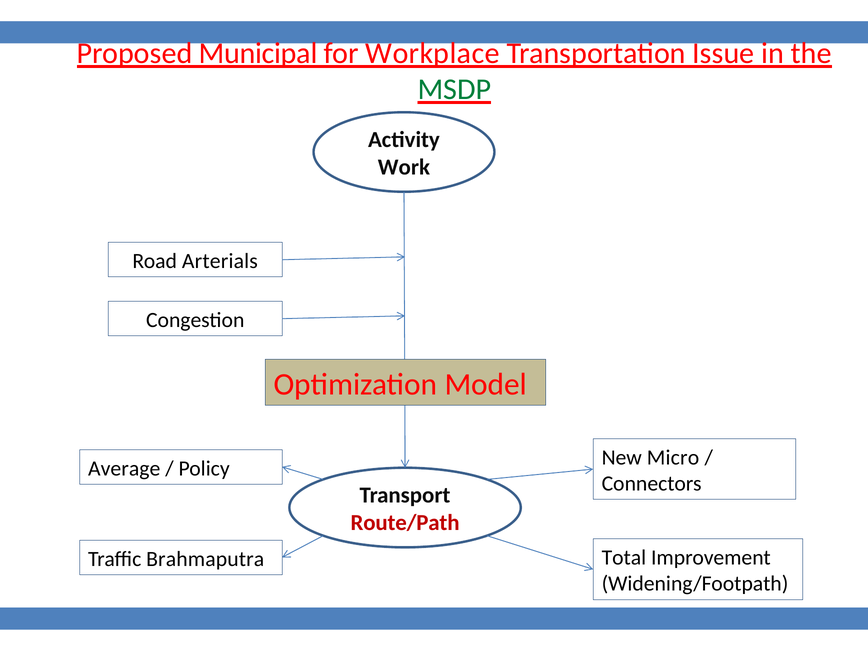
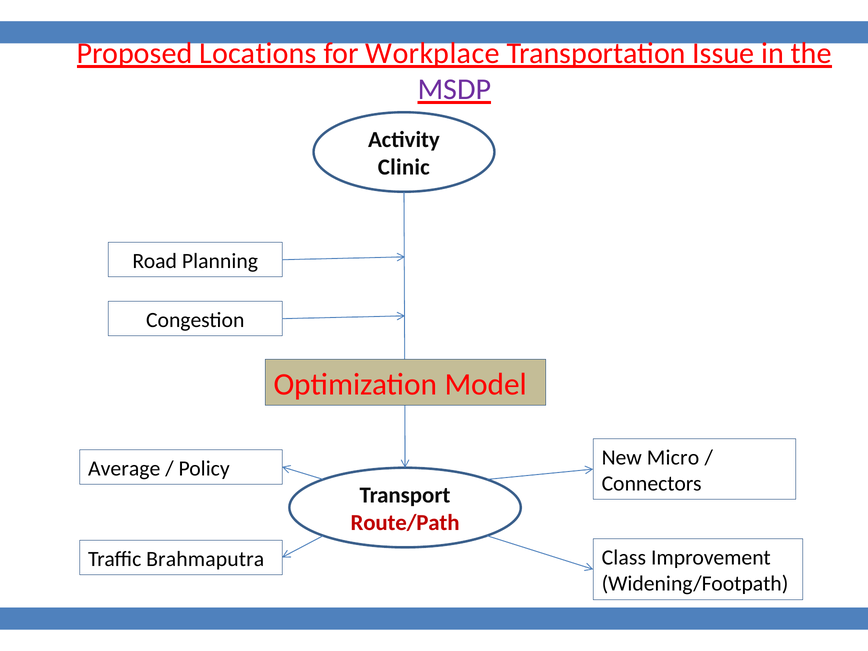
Municipal: Municipal -> Locations (258, 53)
MSDP colour: green -> purple (454, 90)
Work: Work -> Clinic (404, 167)
Arterials: Arterials -> Planning (220, 261)
Total: Total -> Class (624, 558)
